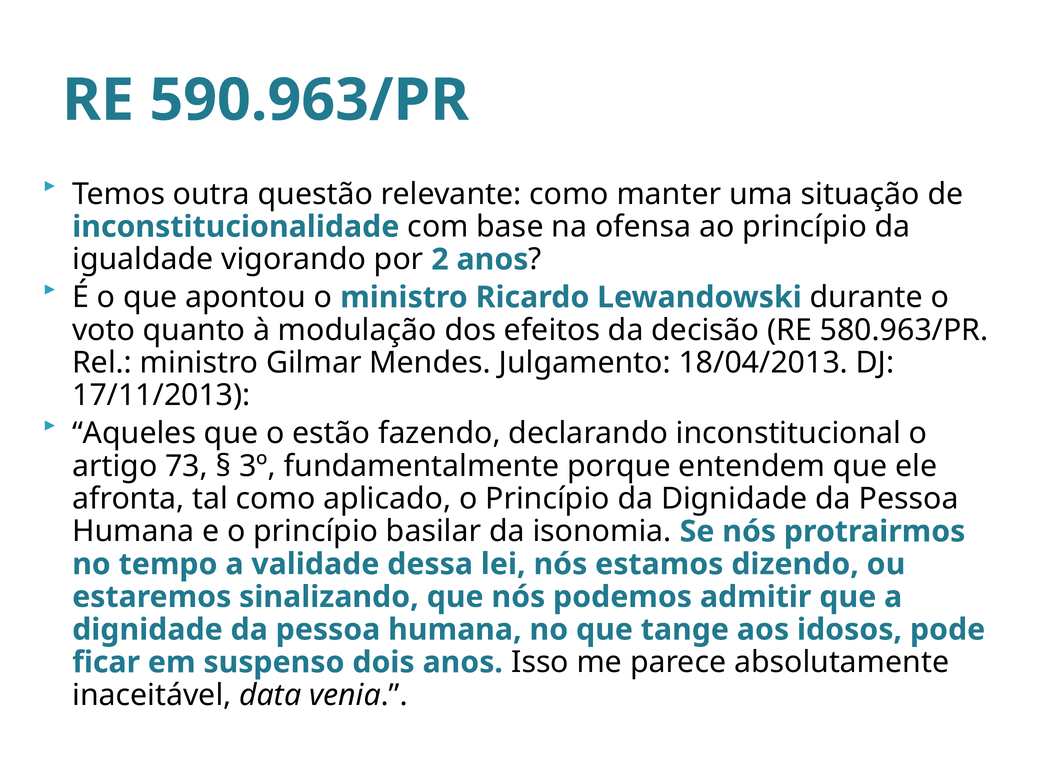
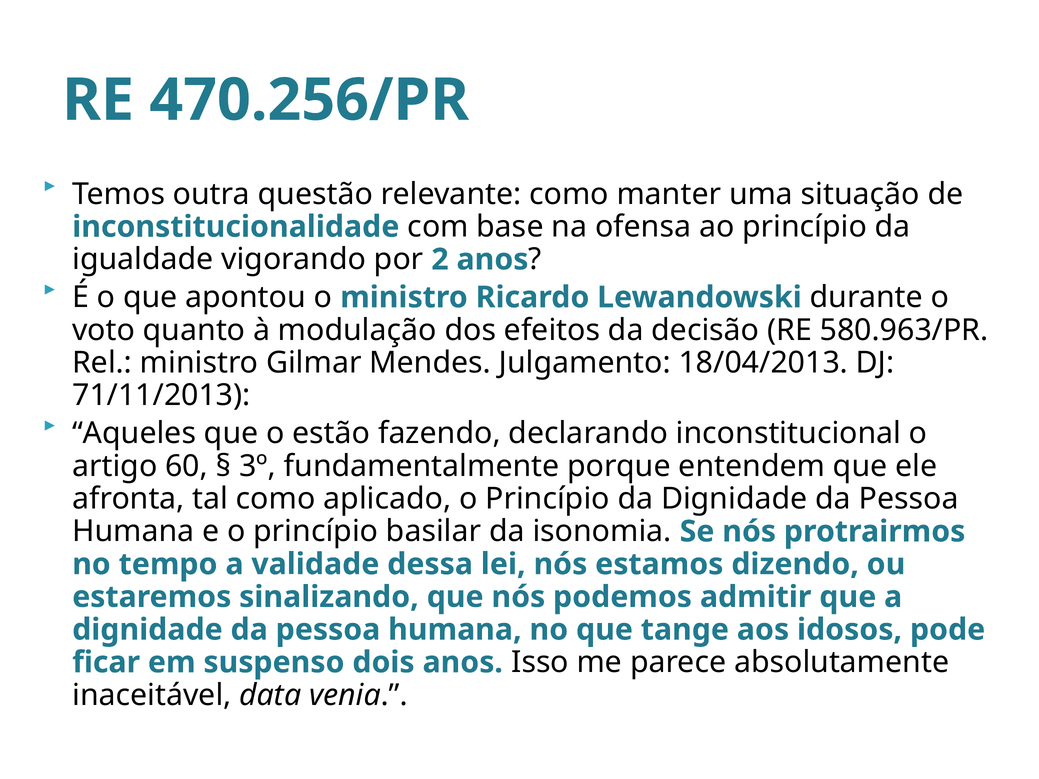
590.963/PR: 590.963/PR -> 470.256/PR (309, 100)
17/11/2013: 17/11/2013 -> 71/11/2013 (161, 396)
73: 73 -> 60 (187, 466)
